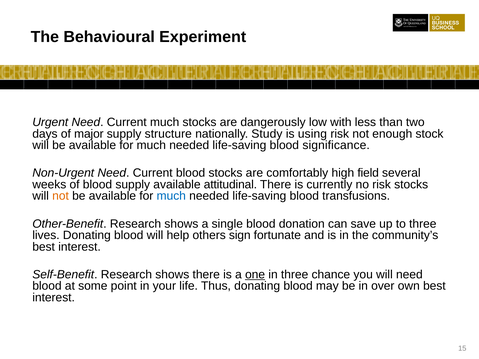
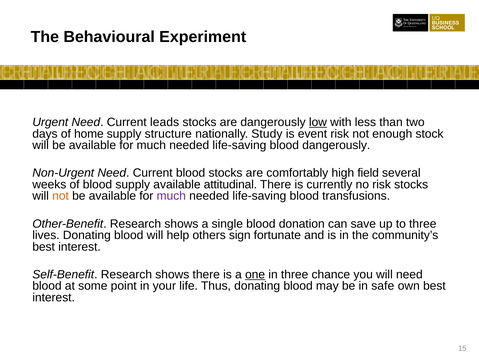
Current much: much -> leads (165, 122)
low underline: none -> present (318, 122)
major: major -> home (89, 134)
using: using -> event (312, 134)
blood significance: significance -> dangerously (336, 145)
much colour: blue -> purple (171, 196)
over: over -> safe (383, 286)
